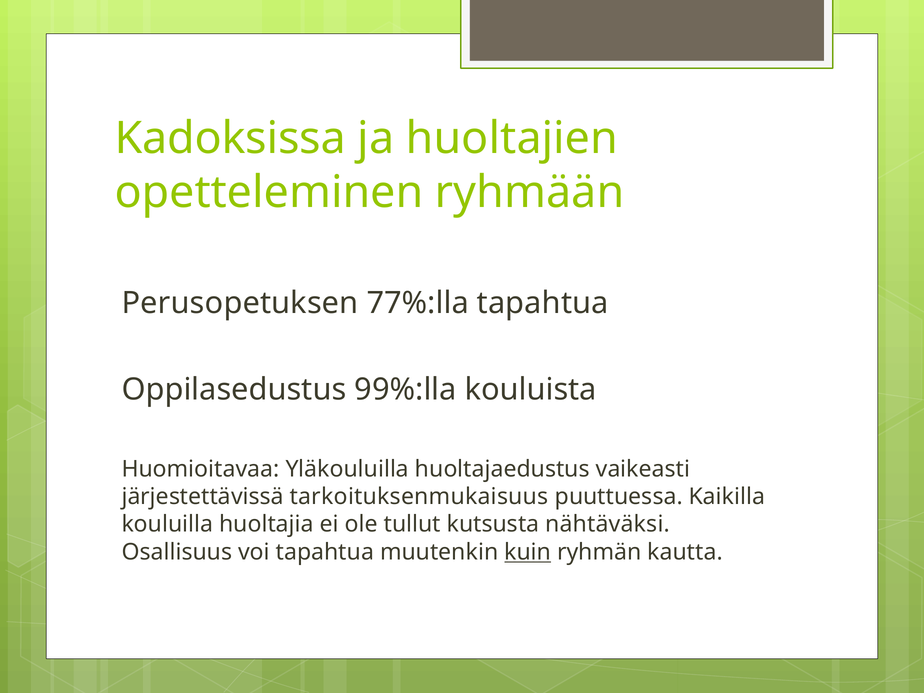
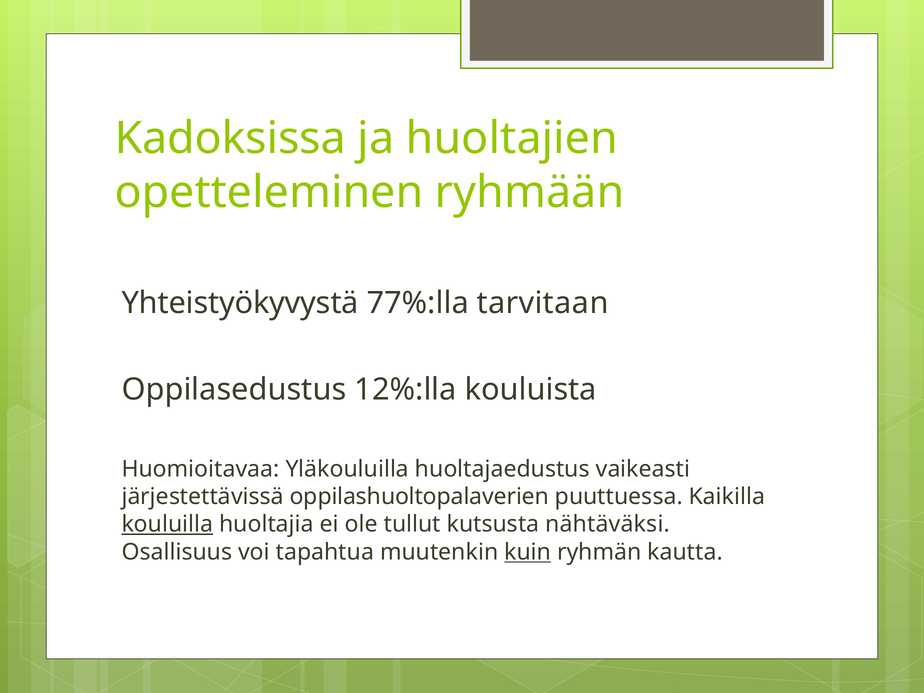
Perusopetuksen: Perusopetuksen -> Yhteistyökyvystä (240, 303)
77%:lla tapahtua: tapahtua -> tarvitaan (543, 303)
99%:lla: 99%:lla -> 12%:lla (406, 389)
tarkoituksenmukaisuus: tarkoituksenmukaisuus -> oppilashuoltopalaverien (419, 497)
kouluilla underline: none -> present (167, 524)
